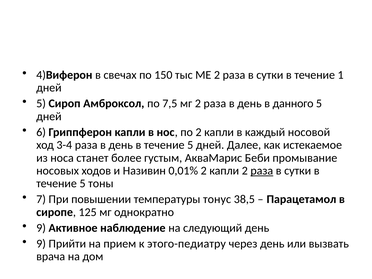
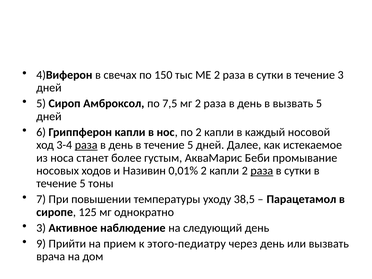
течение 1: 1 -> 3 (341, 75)
в данного: данного -> вызвать (293, 104)
раза underline: none -> present (86, 145)
тонус: тонус -> уходу (217, 199)
9: 9 -> 3 (41, 228)
